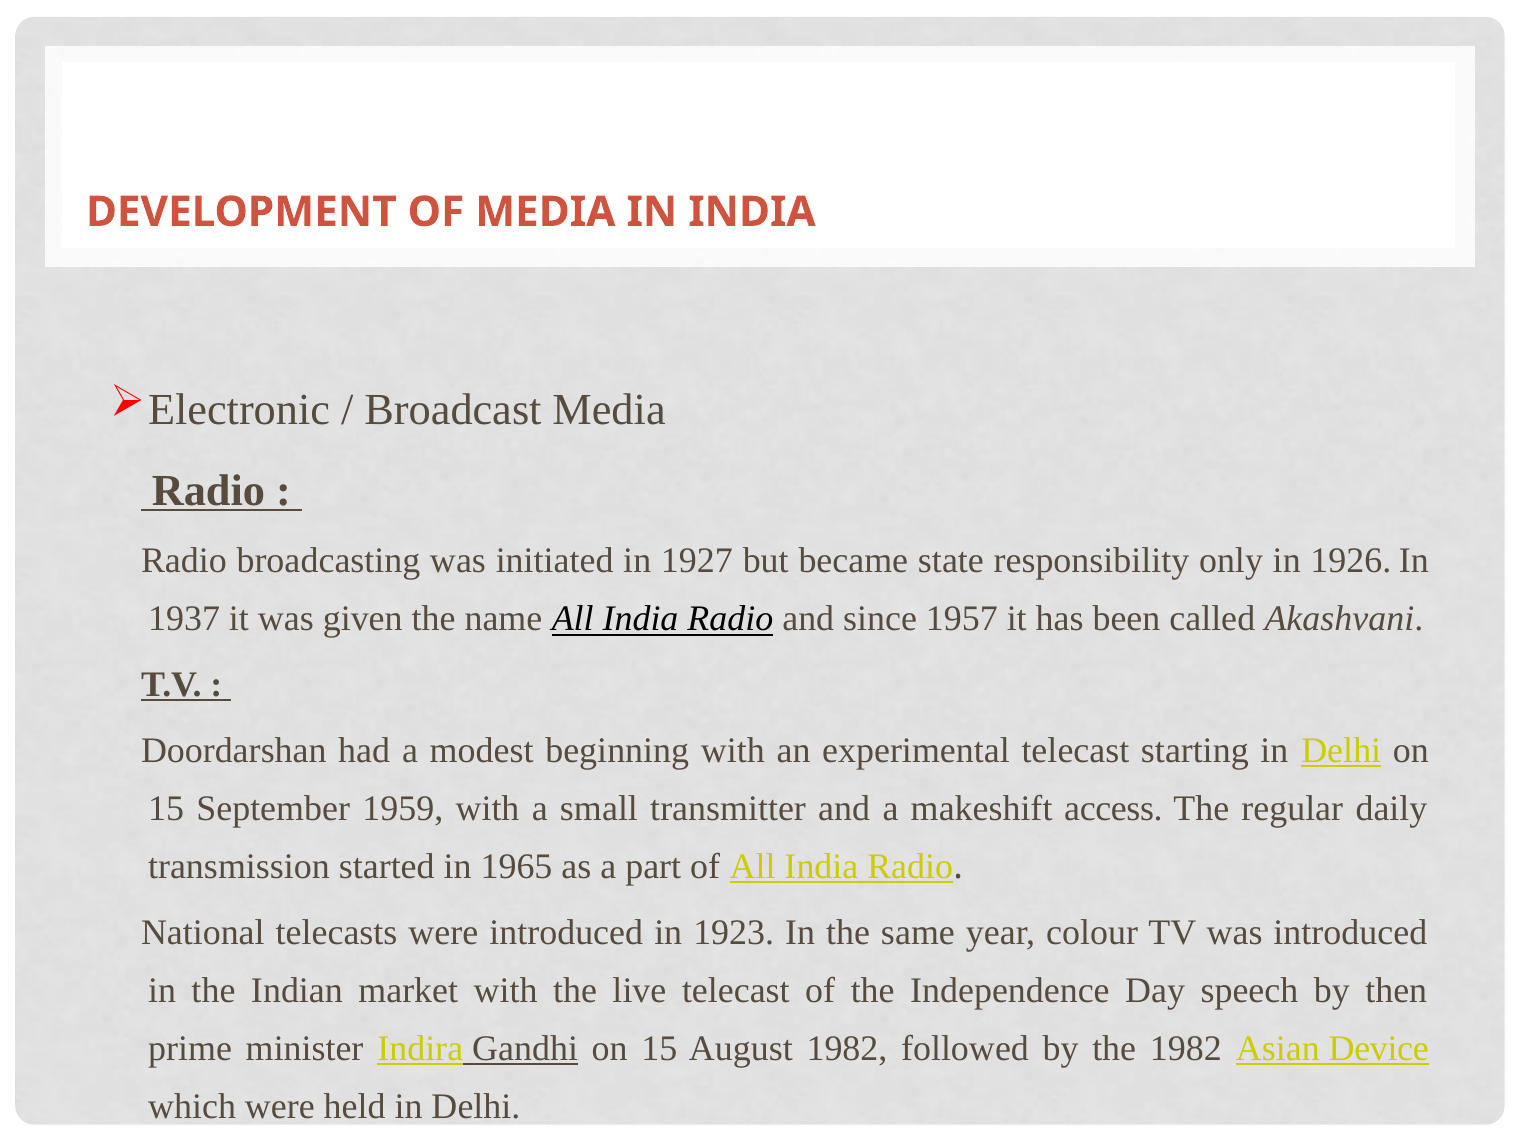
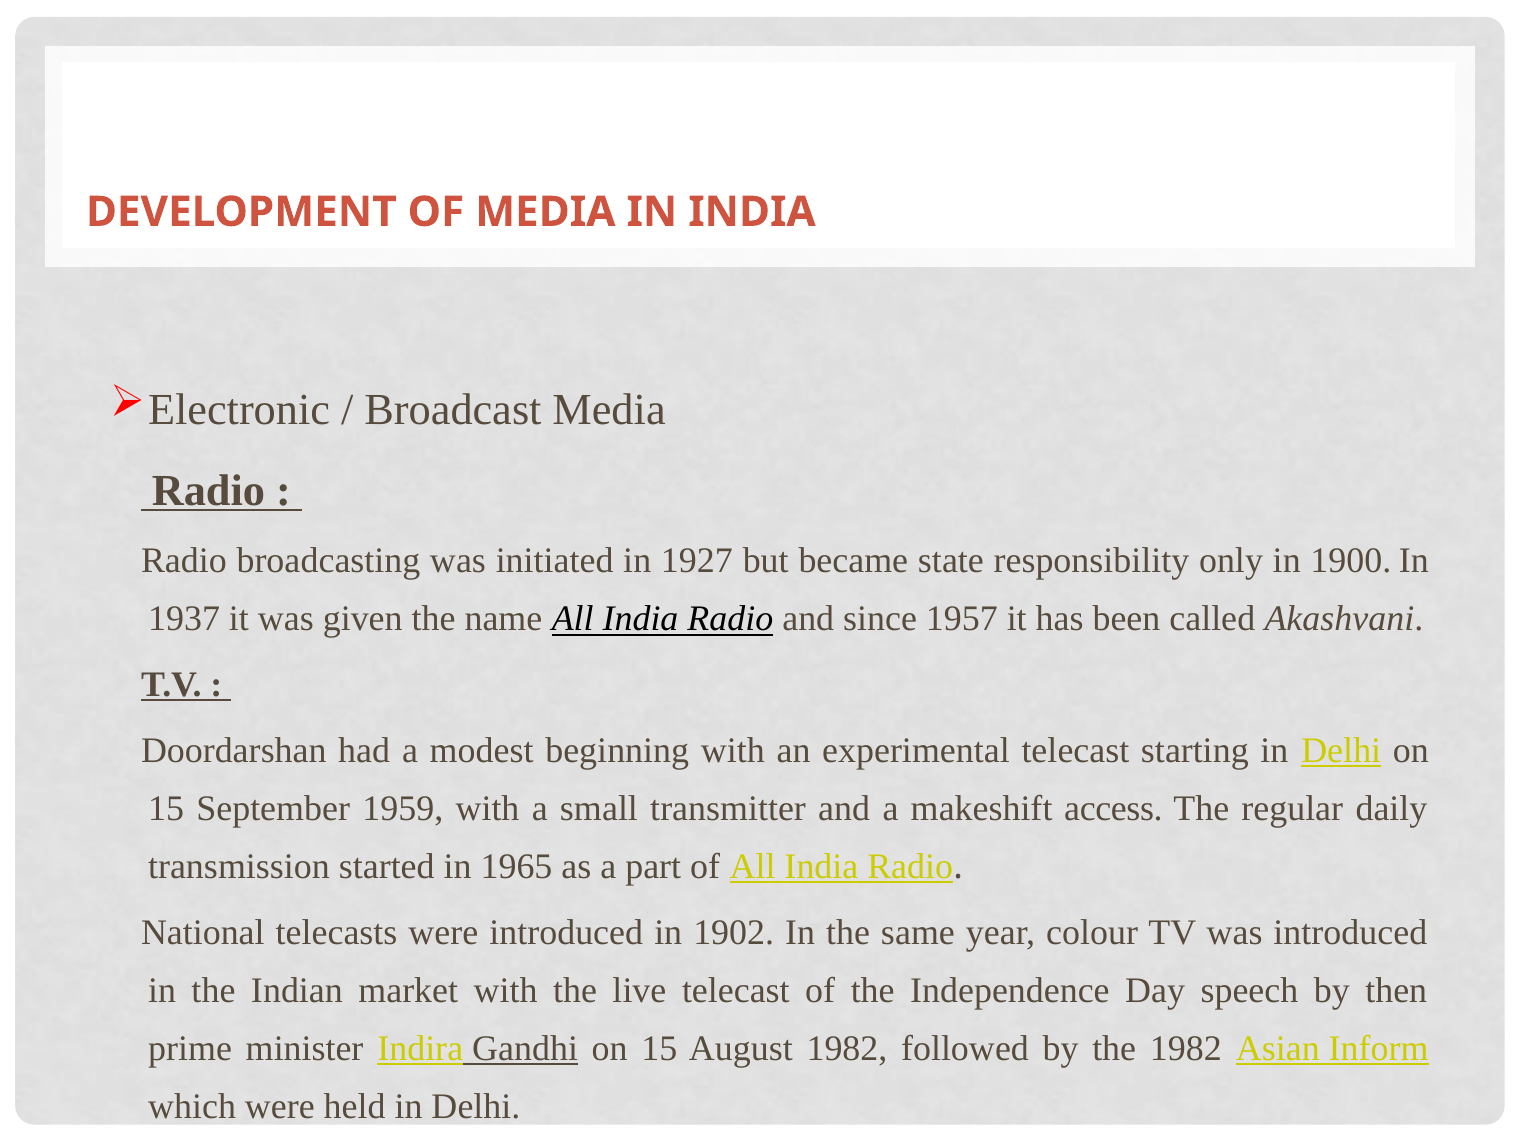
1926: 1926 -> 1900 (1351, 561)
1923: 1923 -> 1902 (734, 932)
Device: Device -> Inform (1379, 1049)
